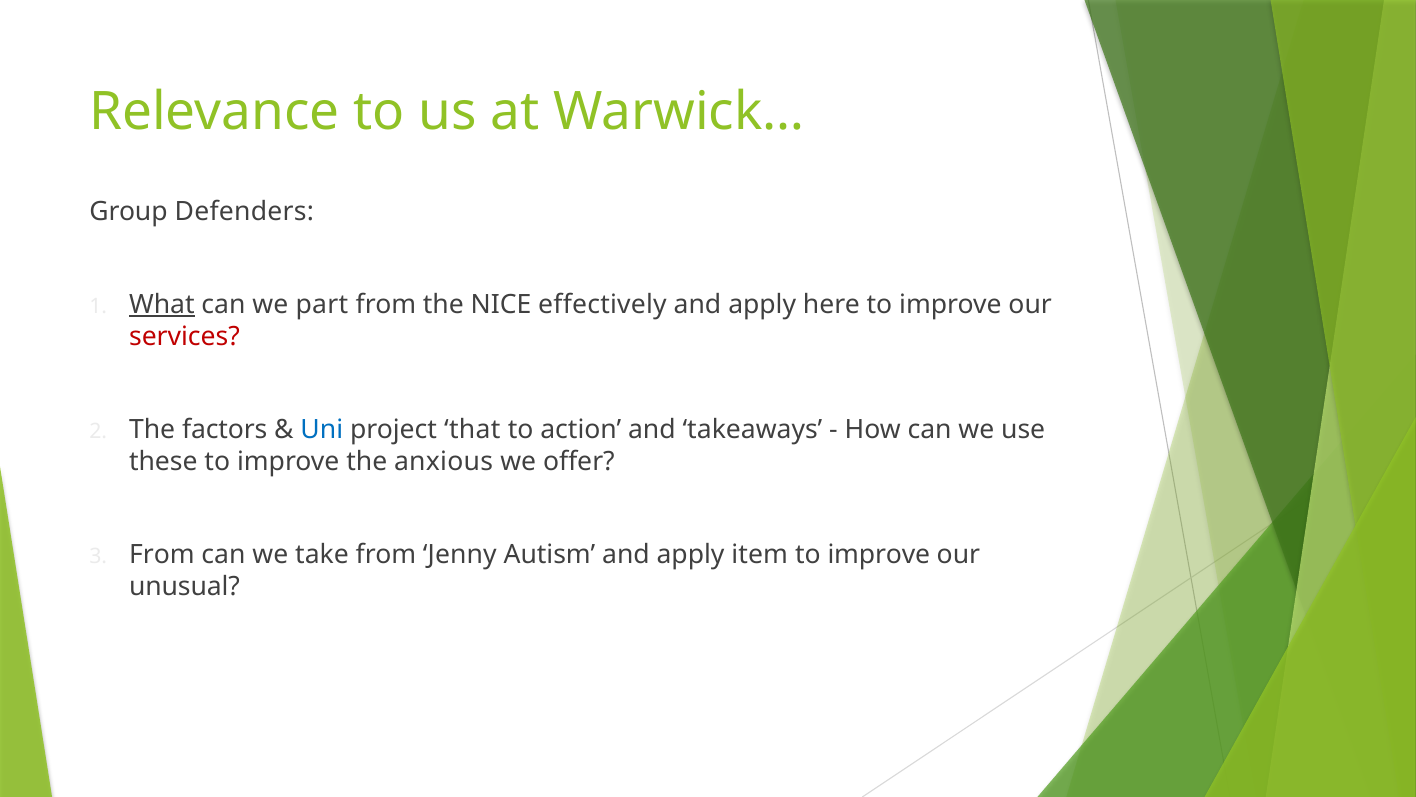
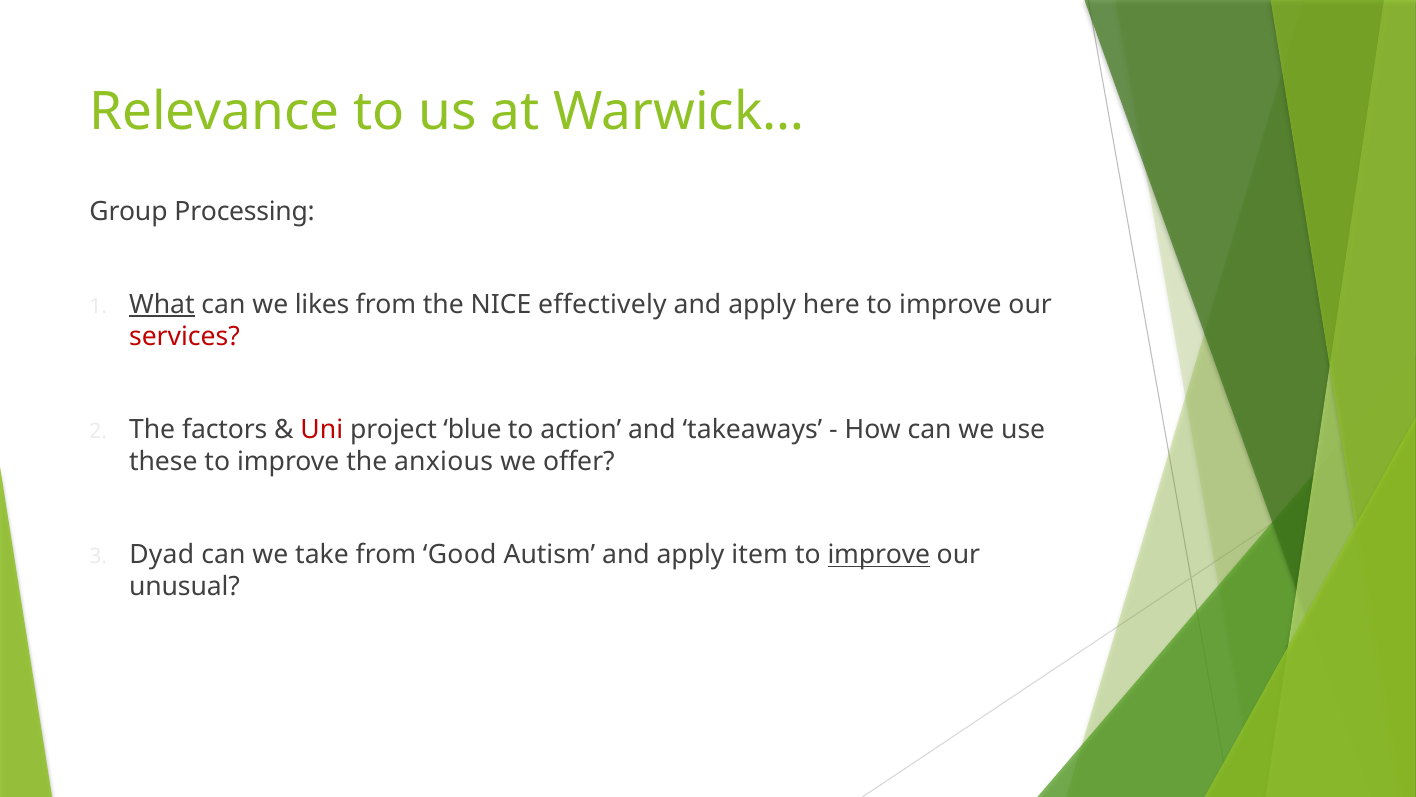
Defenders: Defenders -> Processing (245, 211)
part: part -> likes (322, 304)
Uni colour: blue -> red (322, 430)
that: that -> blue (473, 430)
From: From -> Dyad (162, 555)
Jenny: Jenny -> Good (460, 555)
improve underline: none -> present (879, 555)
